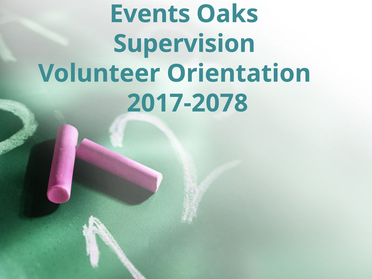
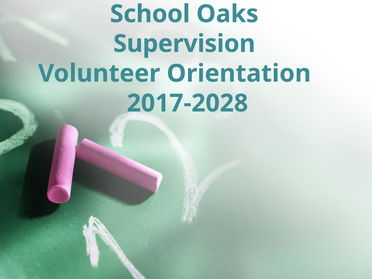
Events: Events -> School (150, 14)
2017-2078: 2017-2078 -> 2017-2028 (187, 103)
